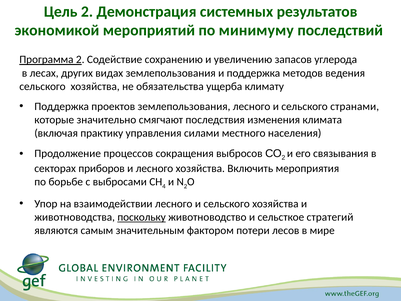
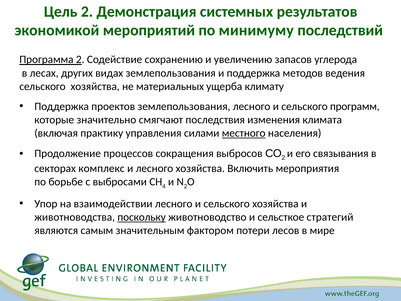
обязательства: обязательства -> материальных (170, 86)
странами: странами -> программ (355, 106)
местного underline: none -> present (244, 133)
приборов: приборов -> комплекс (101, 168)
